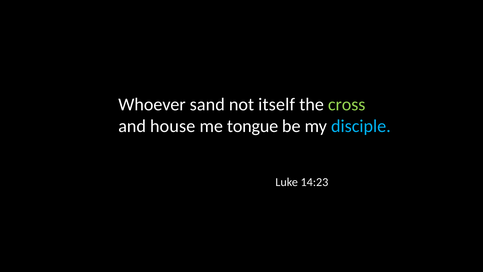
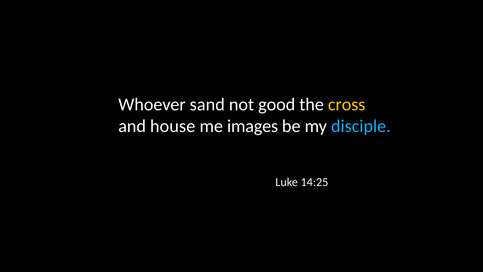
itself: itself -> good (277, 104)
cross colour: light green -> yellow (347, 104)
tongue: tongue -> images (253, 126)
14:23: 14:23 -> 14:25 (314, 182)
